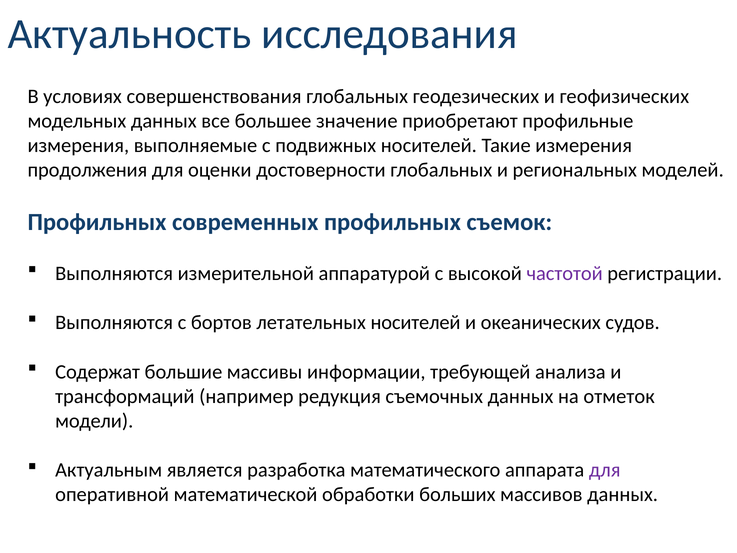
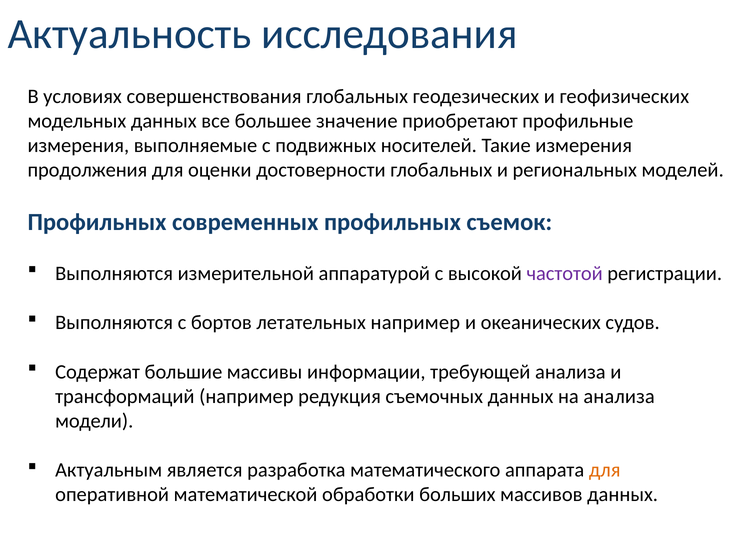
летательных носителей: носителей -> например (415, 322)
на отметок: отметок -> анализа (619, 396)
для colour: purple -> orange (605, 470)
